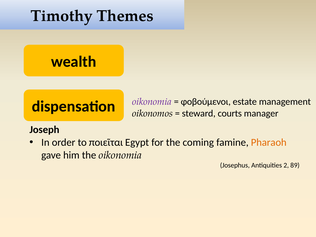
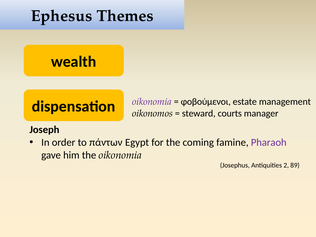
Timothy: Timothy -> Ephesus (62, 16)
ποιεῖται: ποιεῖται -> πάντων (106, 142)
Pharaoh colour: orange -> purple (269, 142)
